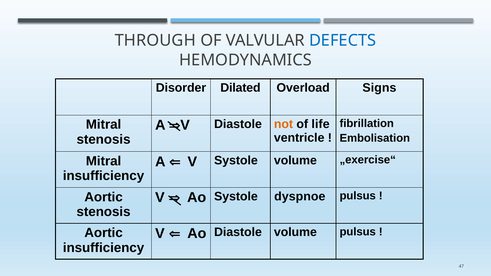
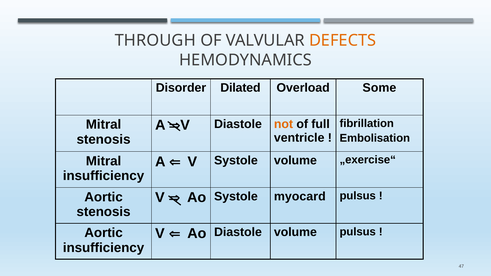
DEFECTS colour: blue -> orange (343, 40)
Signs: Signs -> Some (379, 88)
life: life -> full (321, 124)
dyspnoe: dyspnoe -> myocard (300, 196)
